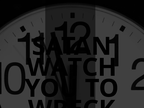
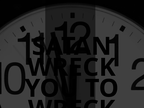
WATCH: WATCH -> WRECK (71, 68)
